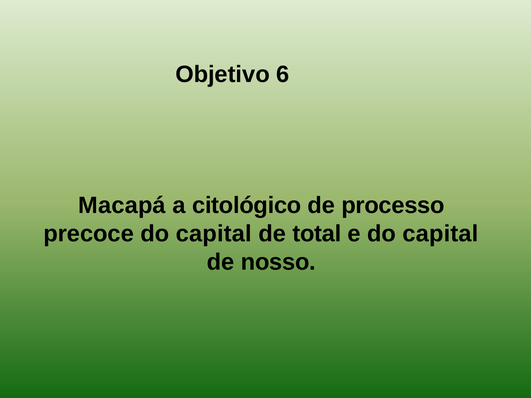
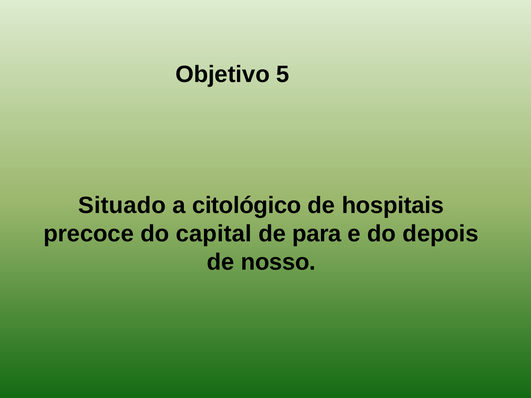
6: 6 -> 5 (283, 74)
Macapá: Macapá -> Situado (122, 206)
processo: processo -> hospitais (393, 206)
total: total -> para (317, 234)
e do capital: capital -> depois (441, 234)
